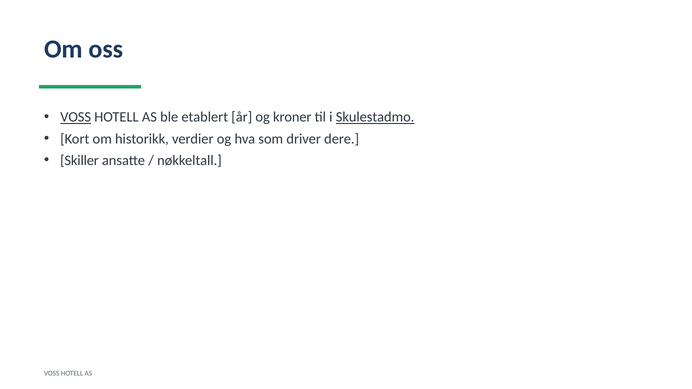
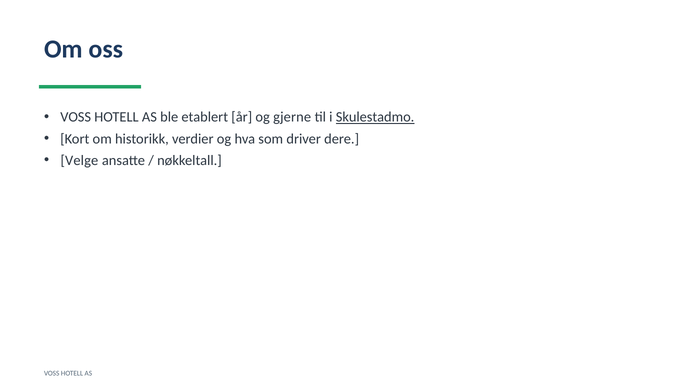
VOSS underline: present -> none (76, 117)
kroner: kroner -> gjerne (292, 117)
Skiller: Skiller -> Velge (79, 160)
